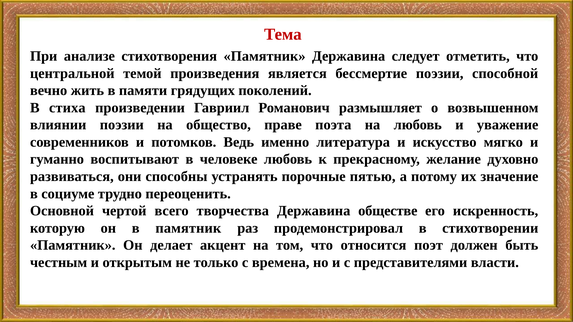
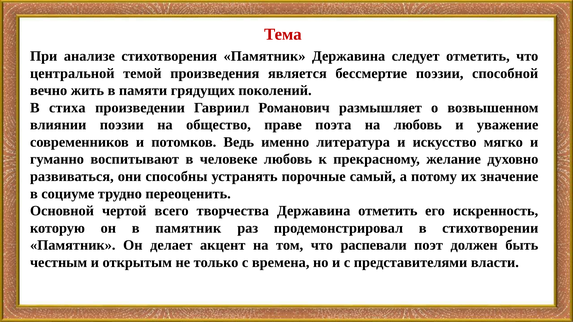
пятью: пятью -> самый (373, 177)
Державина обществе: обществе -> отметить (388, 211)
относится: относится -> распевали (374, 245)
